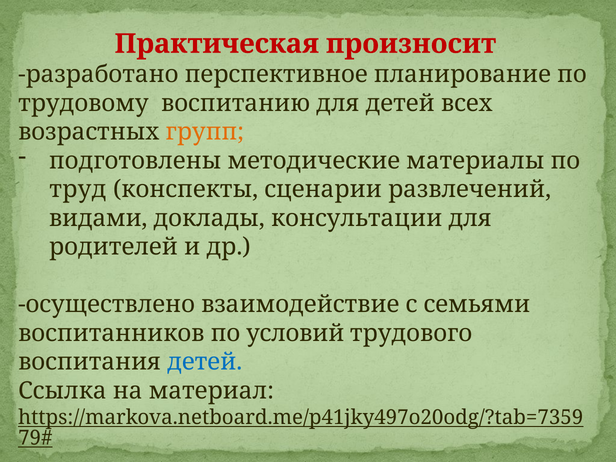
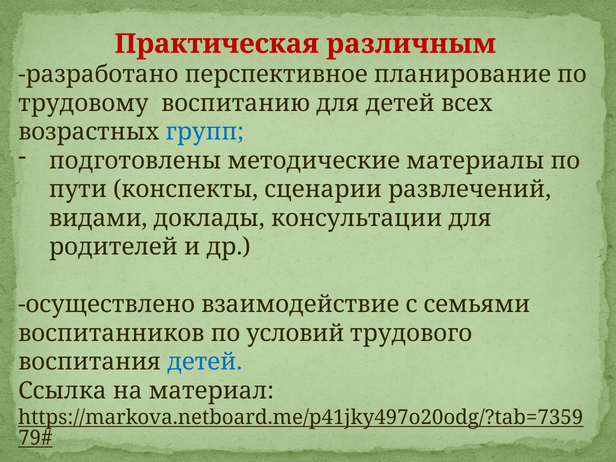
произносит: произносит -> различным (411, 44)
групп colour: orange -> blue (205, 132)
труд: труд -> пути (78, 189)
